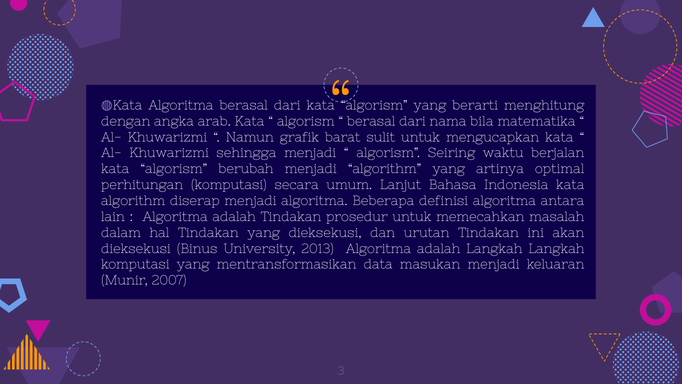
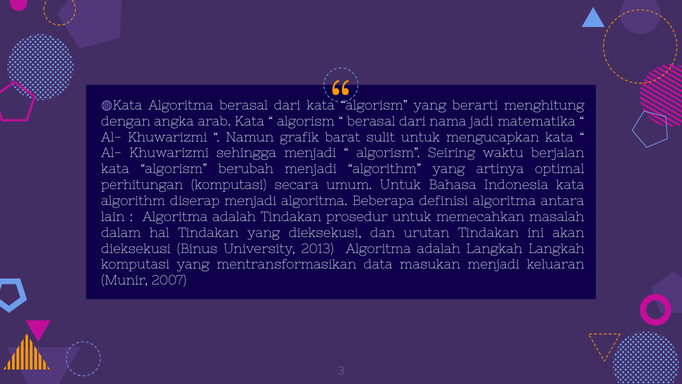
bila: bila -> jadi (482, 121)
umum Lanjut: Lanjut -> Untuk (401, 185)
